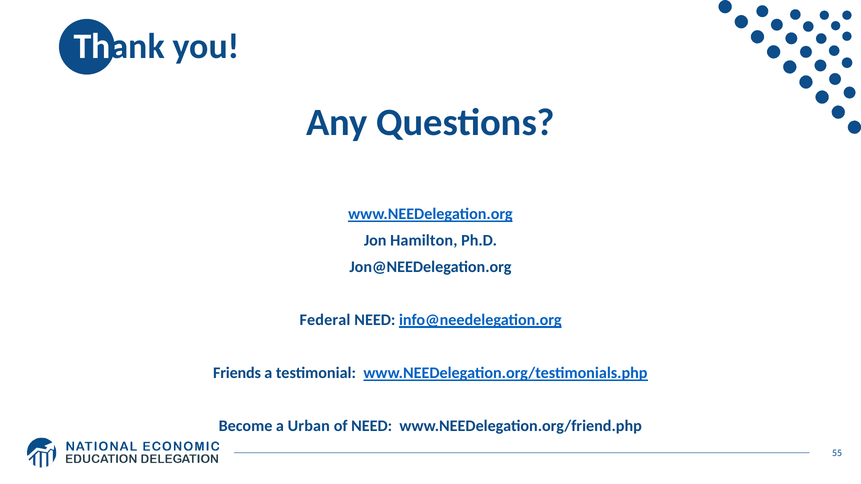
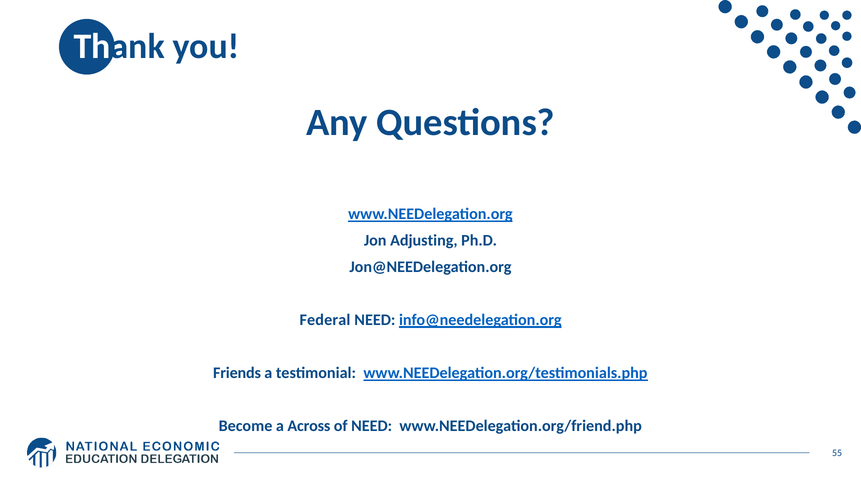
Hamilton: Hamilton -> Adjusting (424, 241)
Urban: Urban -> Across (309, 426)
